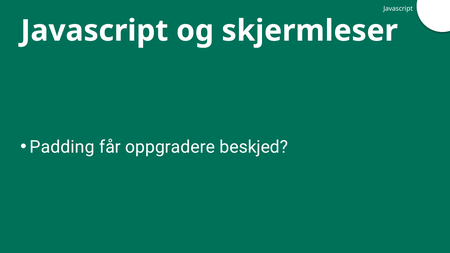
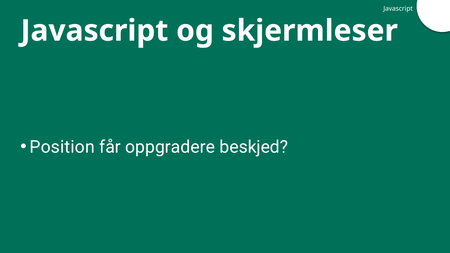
Padding: Padding -> Position (62, 147)
